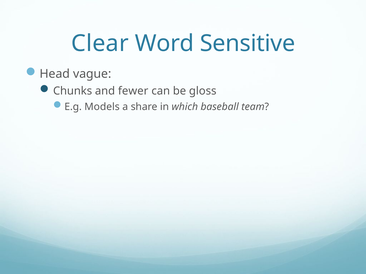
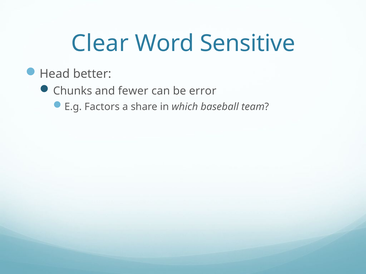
vague: vague -> better (92, 74)
gloss: gloss -> error (203, 91)
Models: Models -> Factors (102, 107)
